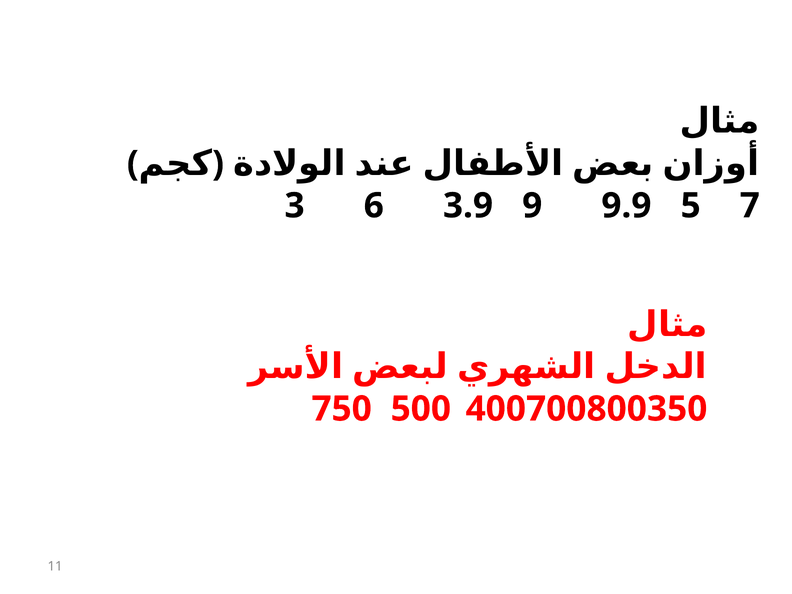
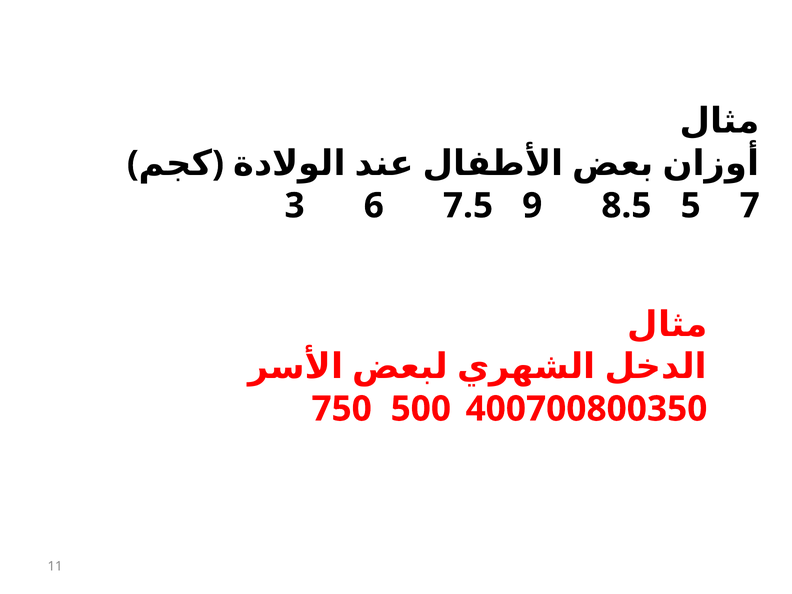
3.9: 3.9 -> 7.5 (468, 206)
9.9: 9.9 -> 8.5 (626, 206)
